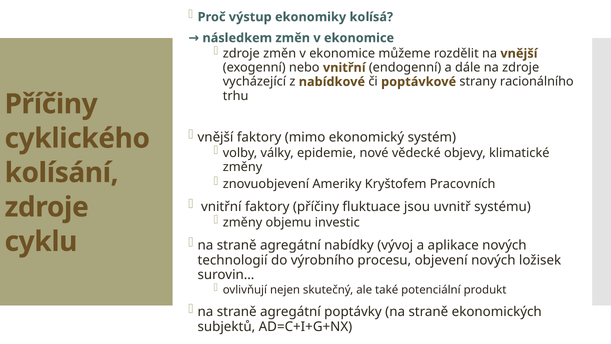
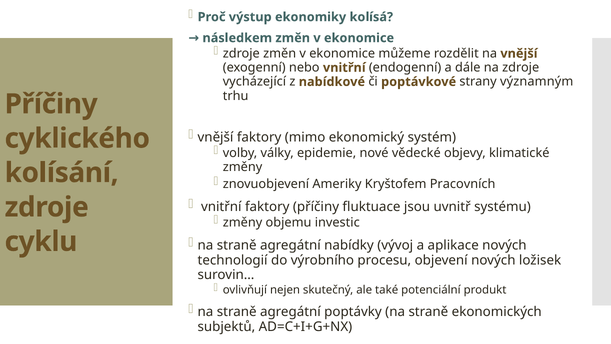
racionálního: racionálního -> významným (537, 82)
